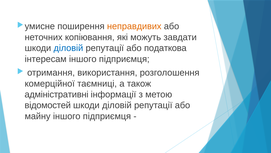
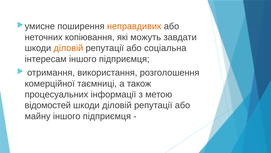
діловій colour: blue -> orange (68, 48)
податкова: податкова -> соціальна (165, 48)
адміністративні: адміністративні -> процесуальних (56, 94)
